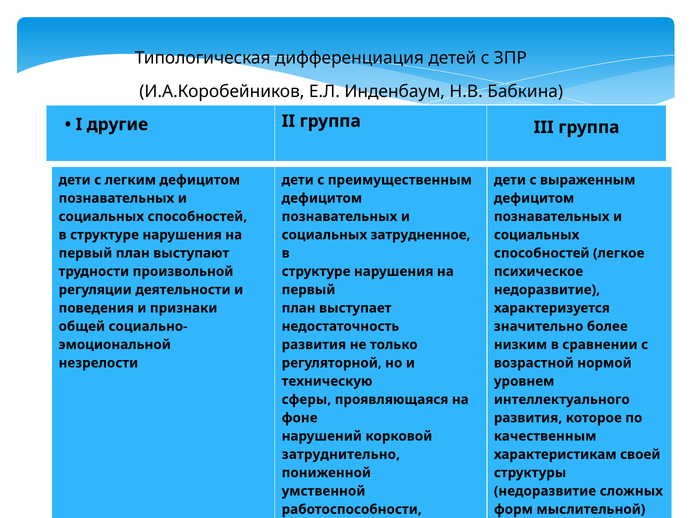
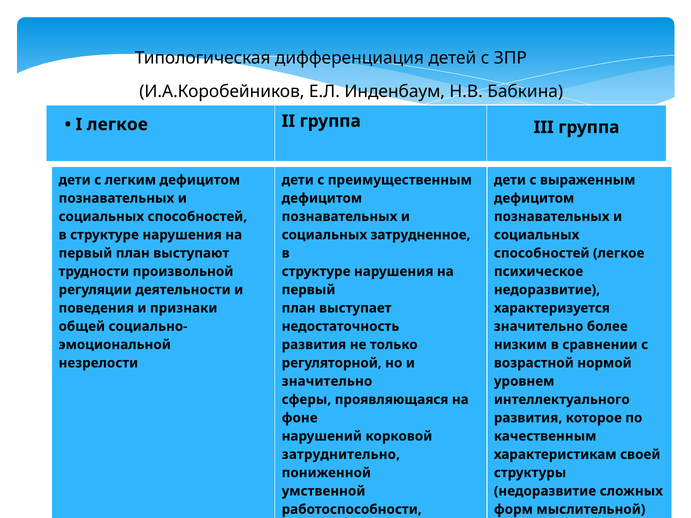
I другие: другие -> легкое (117, 125)
техническую: техническую -> значительно (327, 381)
